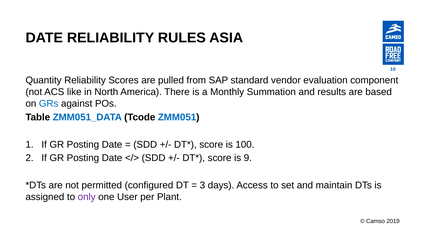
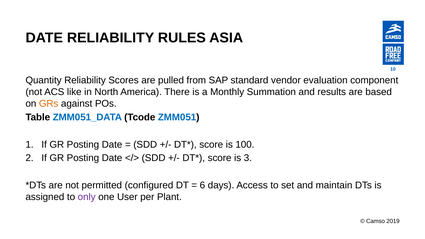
GRs colour: blue -> orange (49, 104)
9: 9 -> 3 (248, 158)
3: 3 -> 6 (202, 185)
